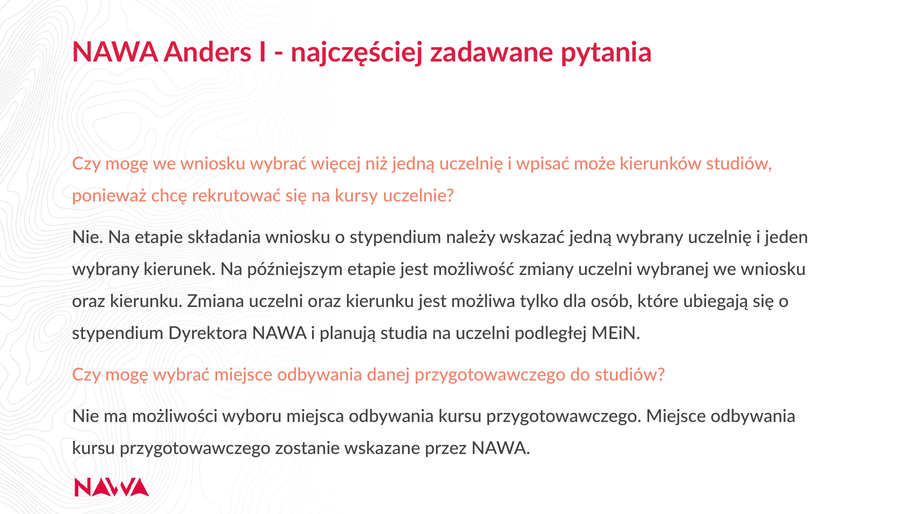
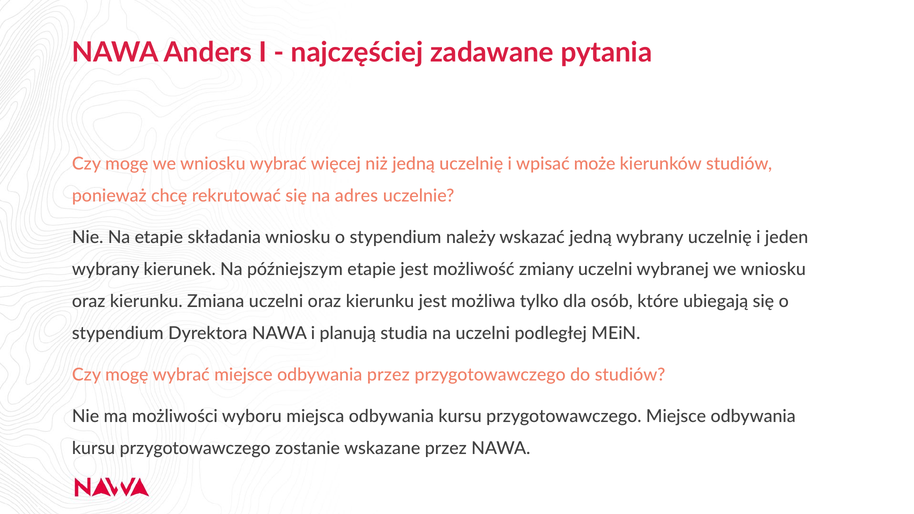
kursy: kursy -> adres (356, 196)
odbywania danej: danej -> przez (388, 375)
